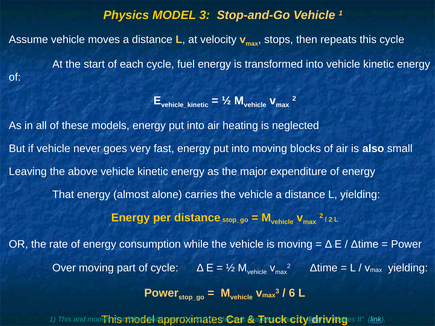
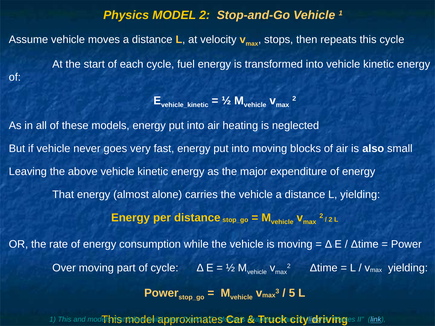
MODEL 3: 3 -> 2 (205, 15)
6: 6 -> 5 (292, 293)
